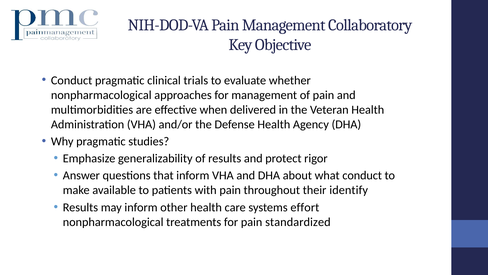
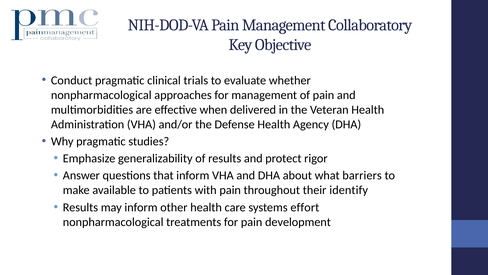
what conduct: conduct -> barriers (362, 175)
standardized: standardized -> development (298, 222)
